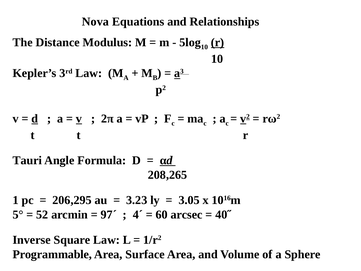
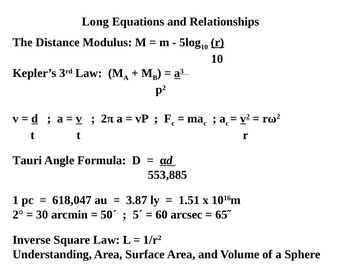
Nova: Nova -> Long (95, 22)
208,265: 208,265 -> 553,885 (168, 175)
206,295: 206,295 -> 618,047 (72, 200)
3.23: 3.23 -> 3.87 (137, 200)
3.05: 3.05 -> 1.51 (189, 200)
5°: 5° -> 2° (18, 214)
52: 52 -> 30 (42, 214)
97´: 97´ -> 50´ (109, 214)
4´: 4´ -> 5´ (138, 214)
40˝: 40˝ -> 65˝ (223, 214)
Programmable: Programmable -> Understanding (52, 254)
